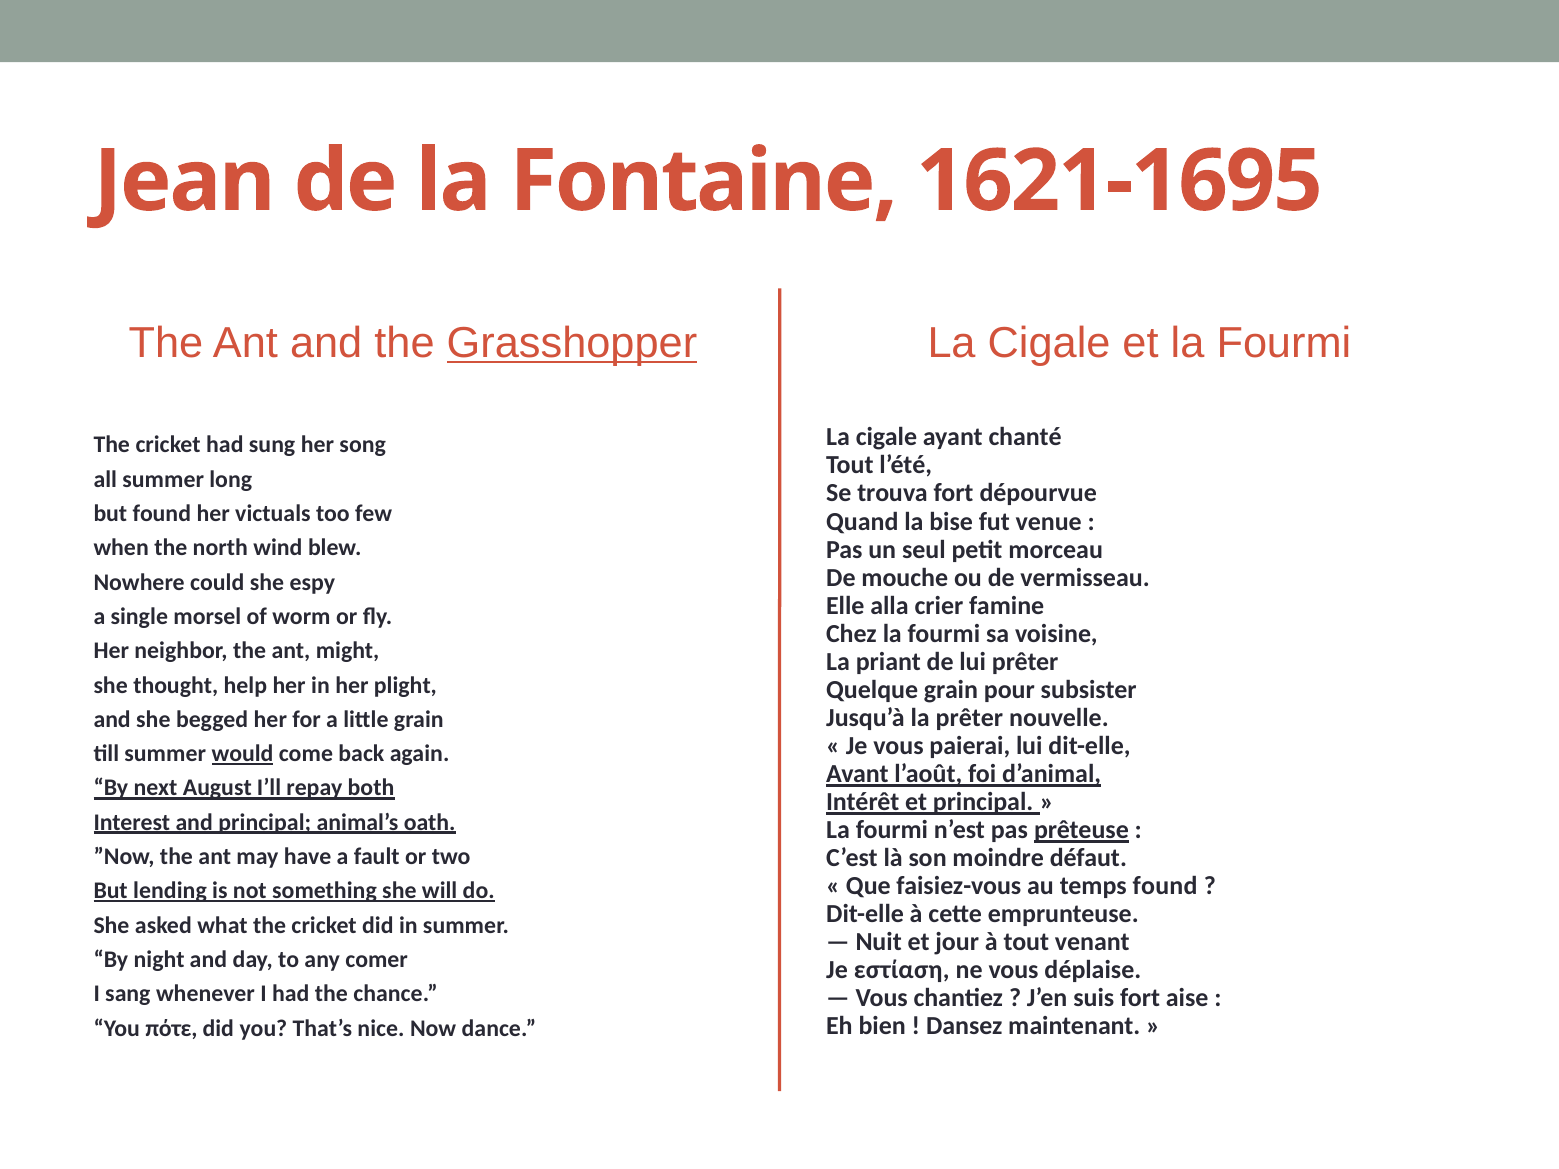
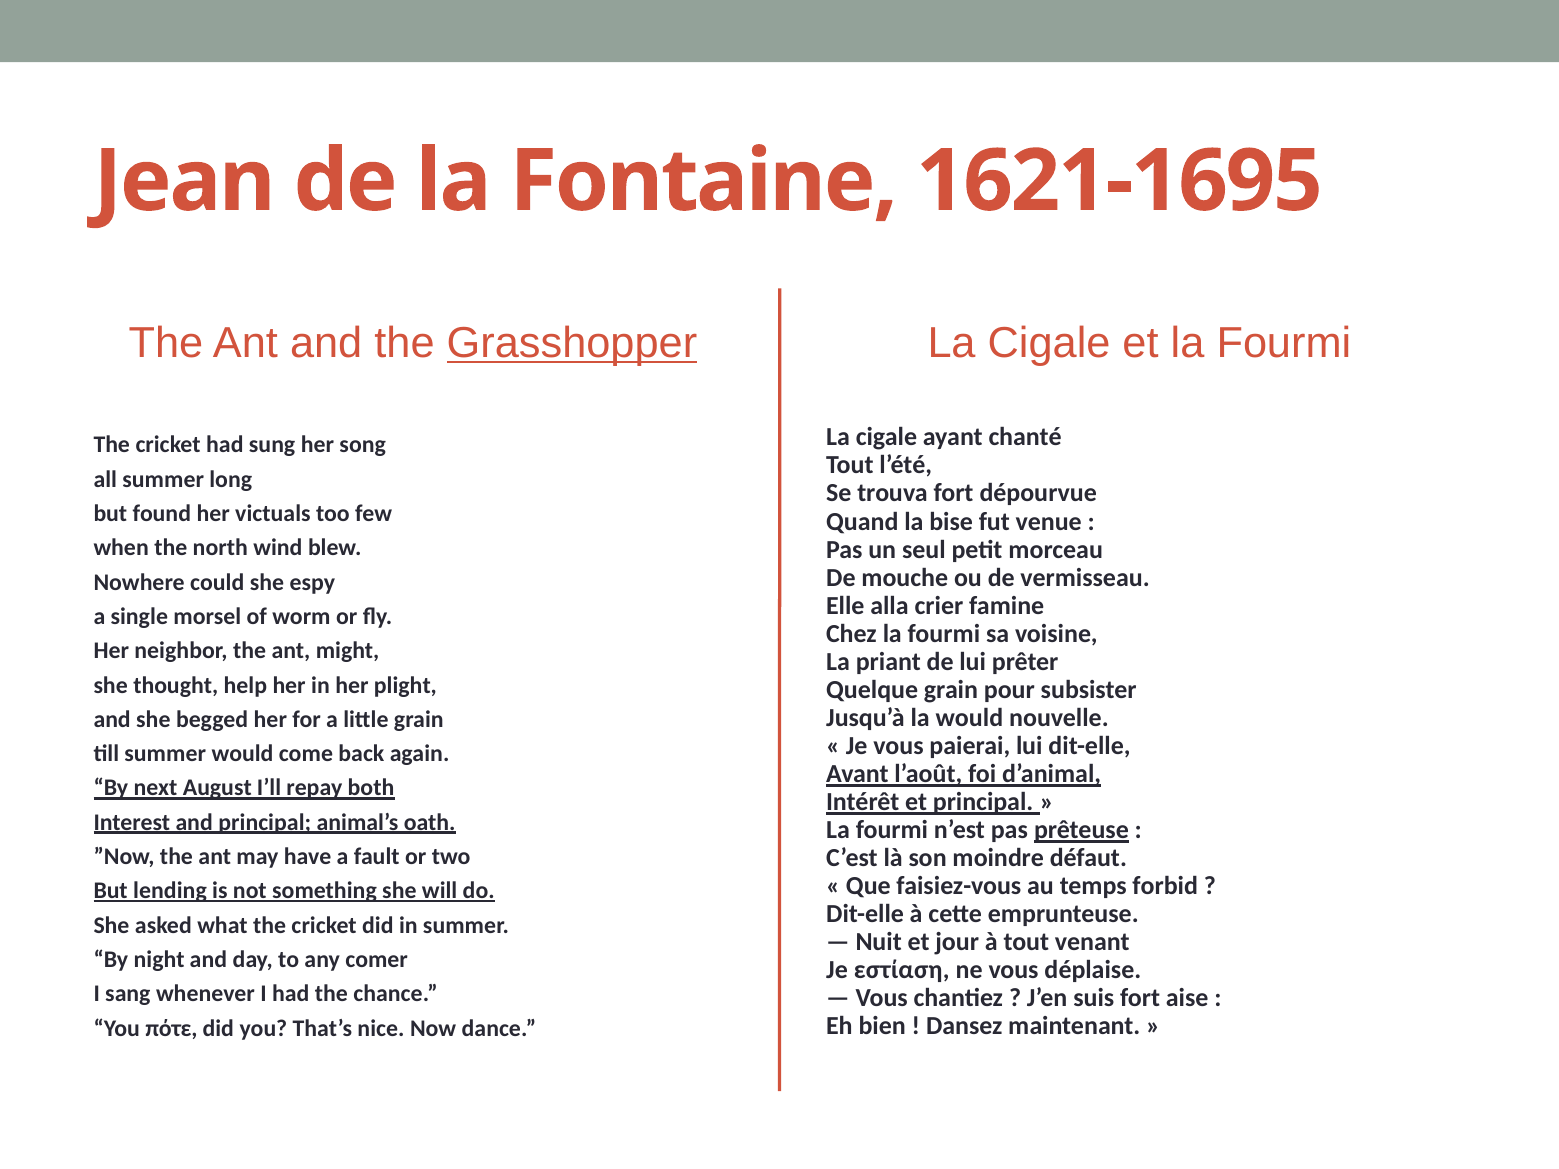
la prêter: prêter -> would (969, 718)
would underline: present -> none (242, 754)
temps found: found -> forbid (1165, 886)
